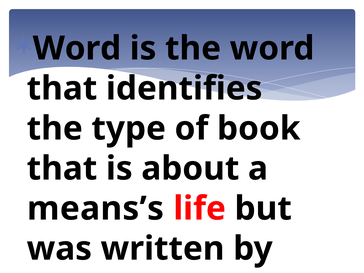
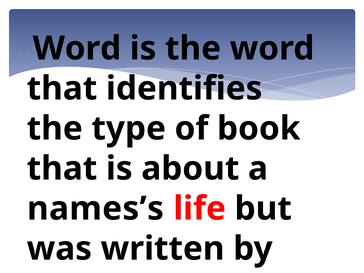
means’s: means’s -> names’s (95, 209)
